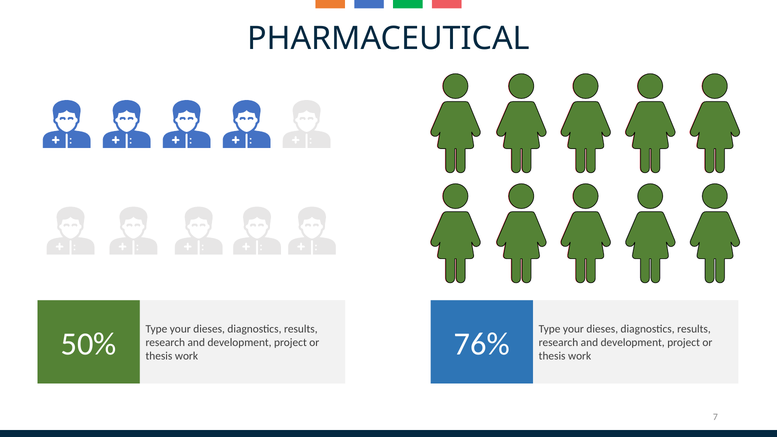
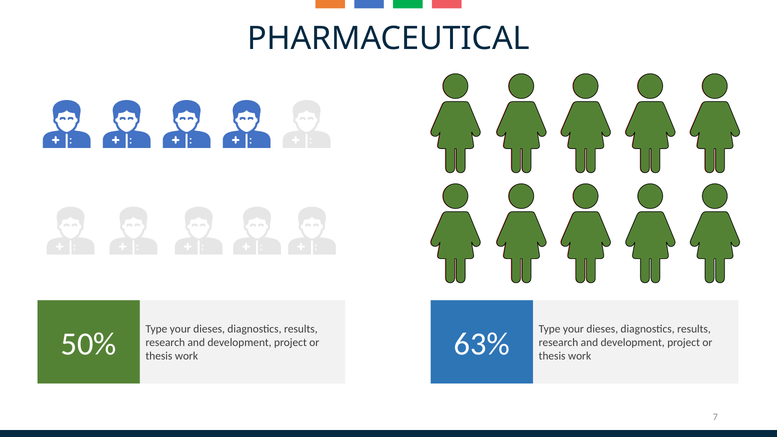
76%: 76% -> 63% (482, 344)
